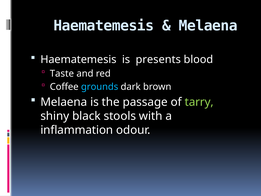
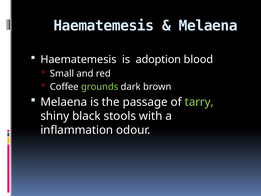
presents: presents -> adoption (158, 59)
Taste: Taste -> Small (62, 73)
grounds colour: light blue -> light green (100, 87)
